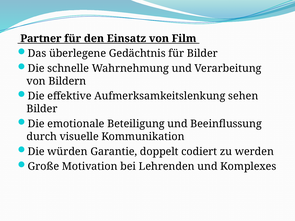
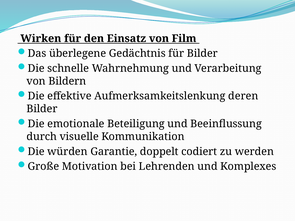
Partner: Partner -> Wirken (41, 39)
sehen: sehen -> deren (243, 96)
